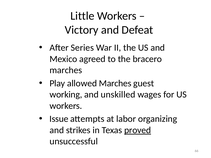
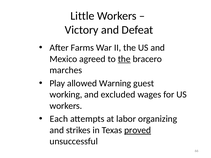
Series: Series -> Farms (82, 48)
the underline: none -> present (124, 59)
allowed Marches: Marches -> Warning (115, 83)
unskilled: unskilled -> excluded (118, 95)
Issue: Issue -> Each (59, 119)
